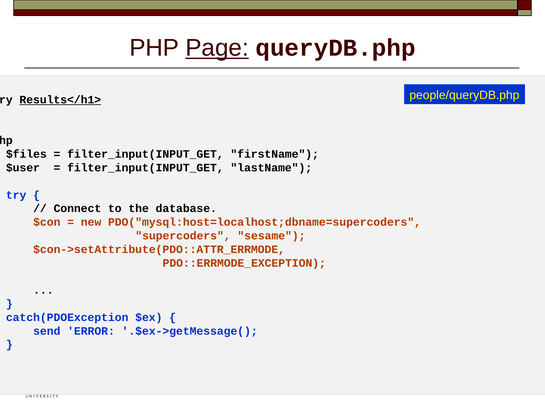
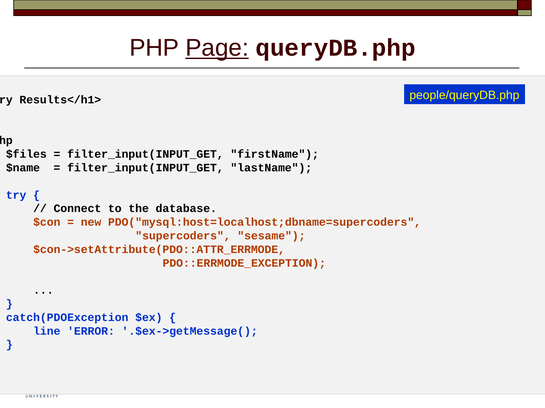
Results</h1> underline: present -> none (60, 100)
$user: $user -> $name (23, 168)
send: send -> line (47, 332)
